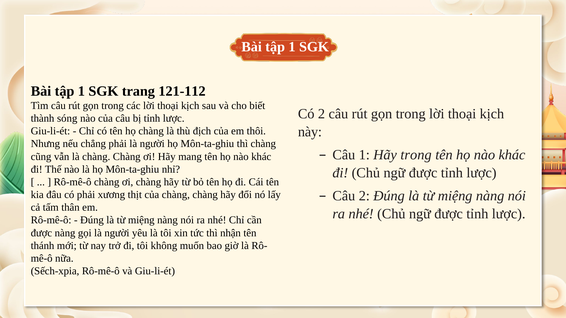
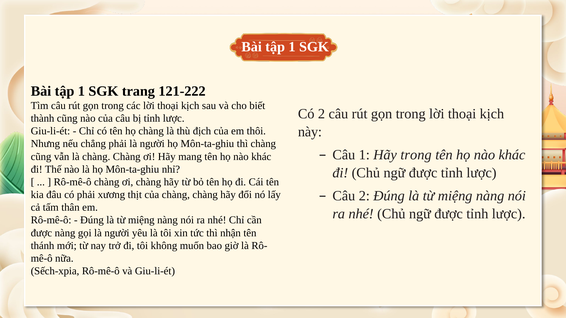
121-112: 121-112 -> 121-222 (182, 91)
thành sóng: sóng -> cũng (67, 119)
